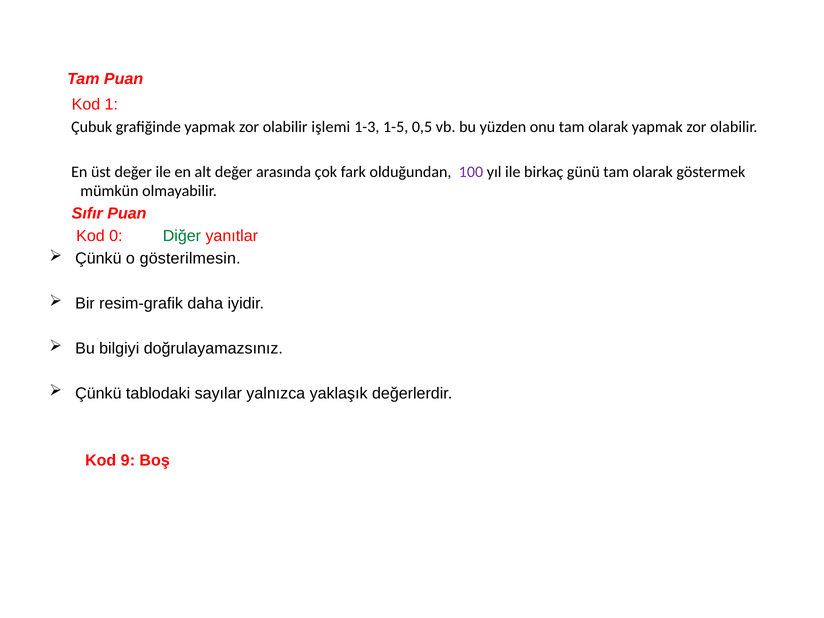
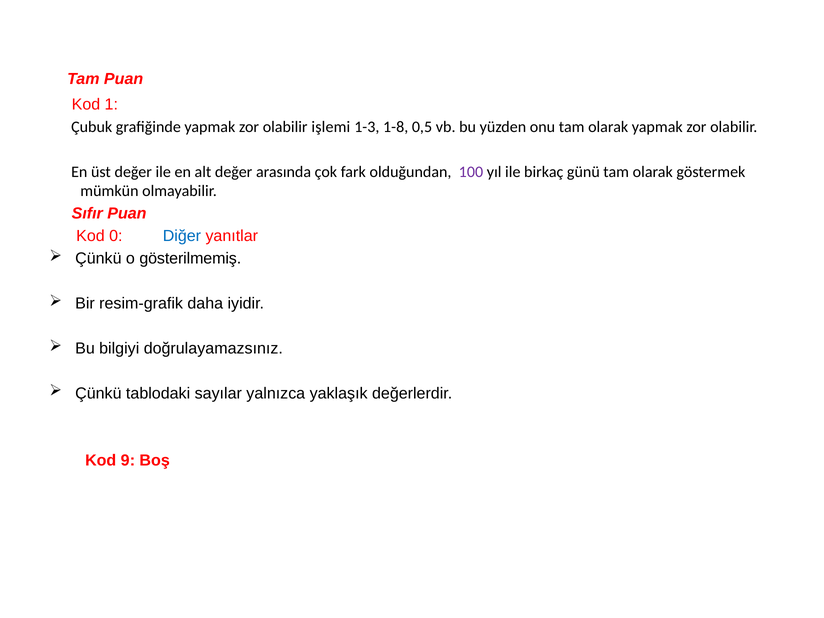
1-5: 1-5 -> 1-8 (396, 127)
Diğer colour: green -> blue (182, 236)
gösterilmesin: gösterilmesin -> gösterilmemiş (190, 259)
